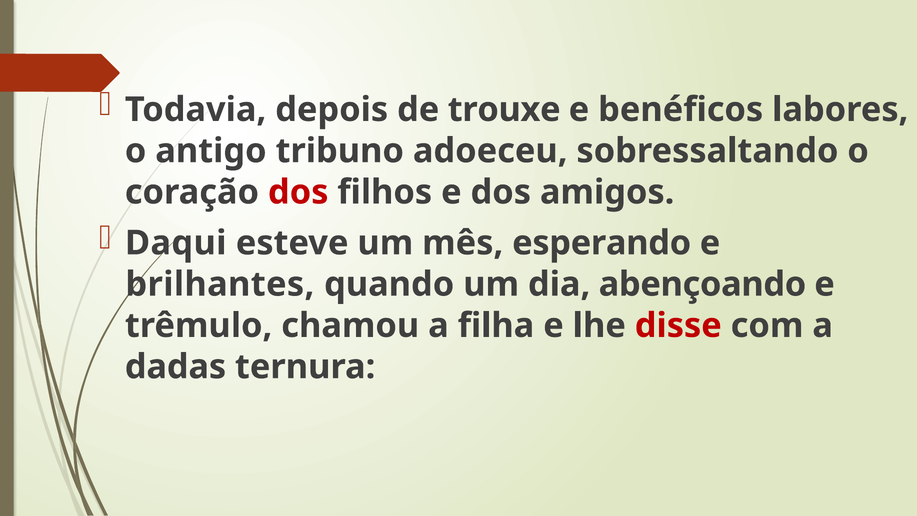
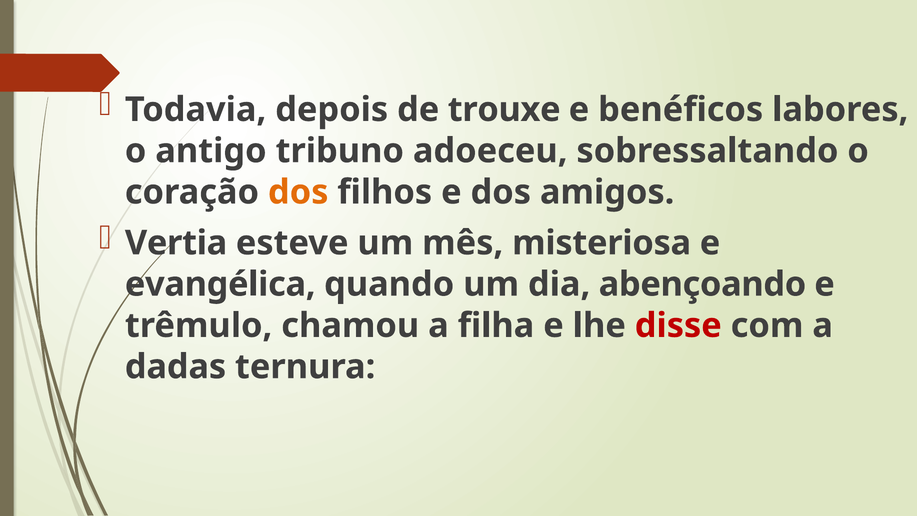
dos colour: red -> orange (298, 192)
Daqui: Daqui -> Vertia (176, 243)
esperando: esperando -> misteriosa (602, 243)
brilhantes: brilhantes -> evangélica (220, 284)
